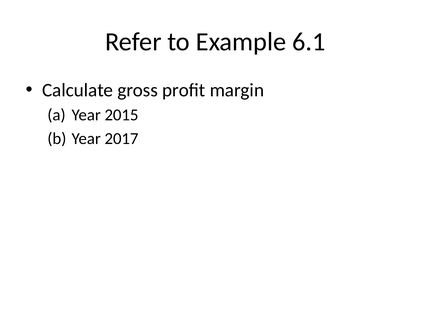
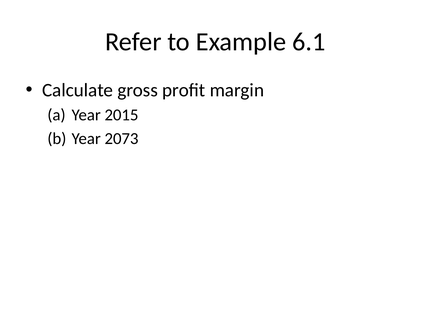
2017: 2017 -> 2073 (121, 139)
